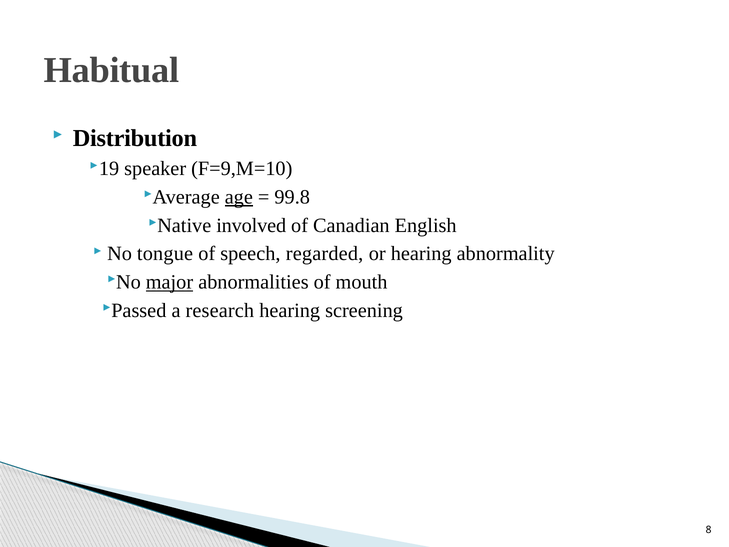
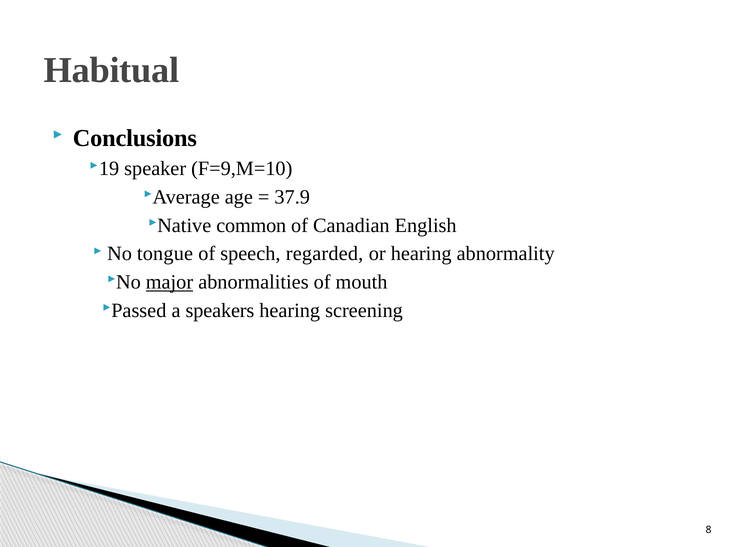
Distribution: Distribution -> Conclusions (135, 138)
age underline: present -> none (239, 197)
99.8: 99.8 -> 37.9 (292, 197)
involved: involved -> common (251, 225)
research: research -> speakers (220, 310)
